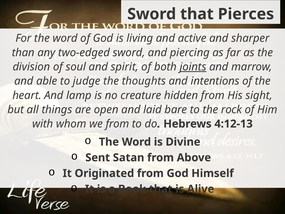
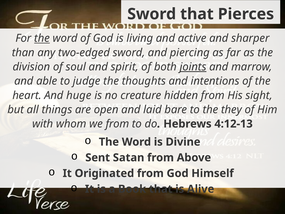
the underline: none -> present (42, 38)
lamp: lamp -> huge (79, 95)
rock: rock -> they (231, 109)
